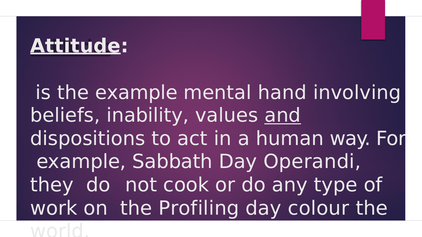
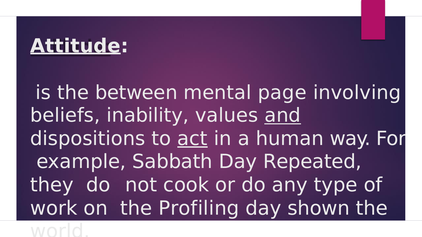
the example: example -> between (136, 93)
hand: hand -> page (282, 93)
act underline: none -> present (192, 139)
Operandi: Operandi -> Repeated (312, 162)
colour: colour -> shown (319, 209)
